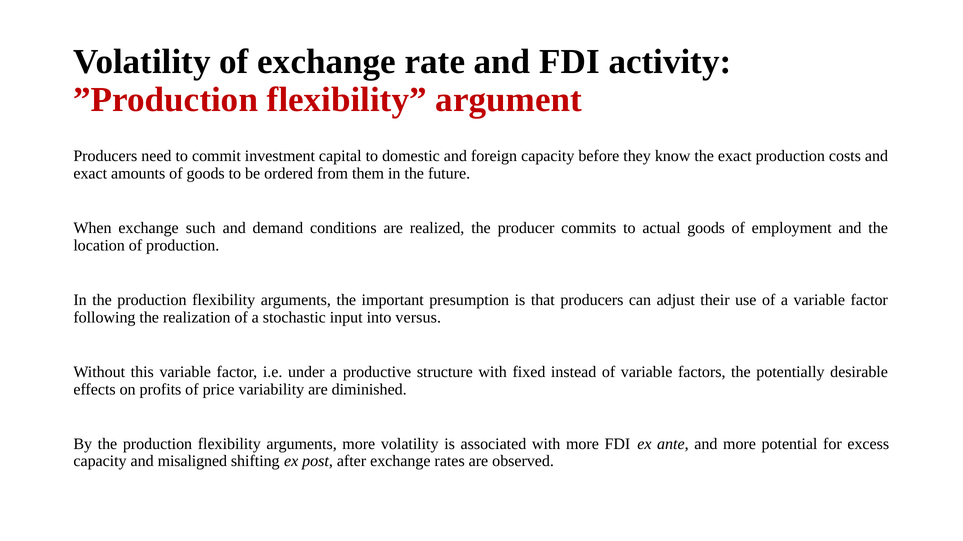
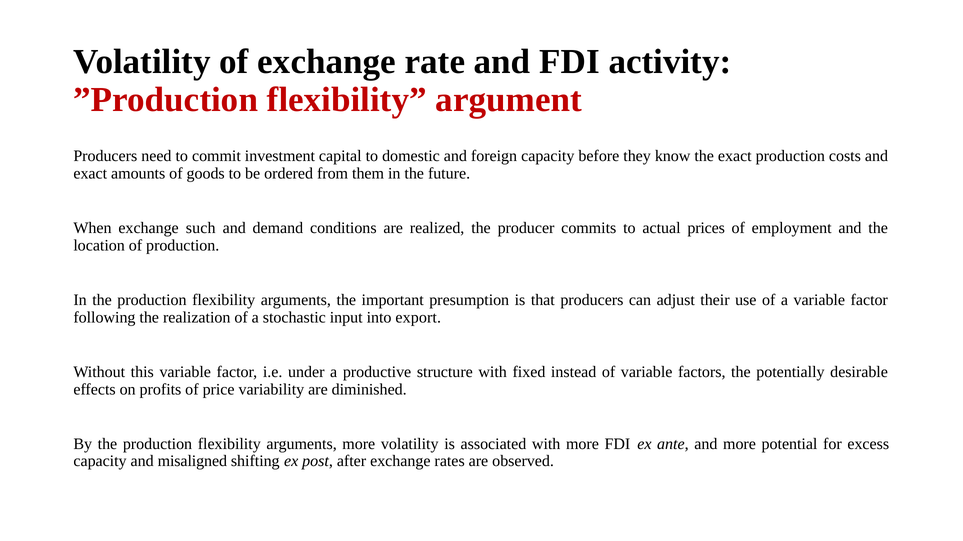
actual goods: goods -> prices (706, 228)
versus: versus -> export (418, 318)
